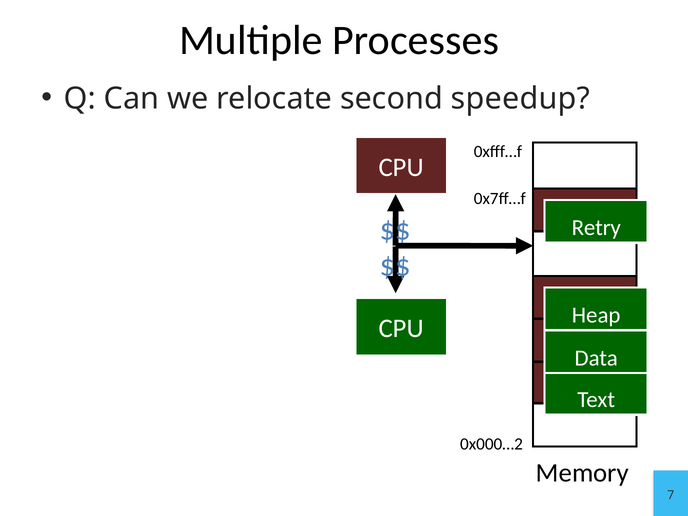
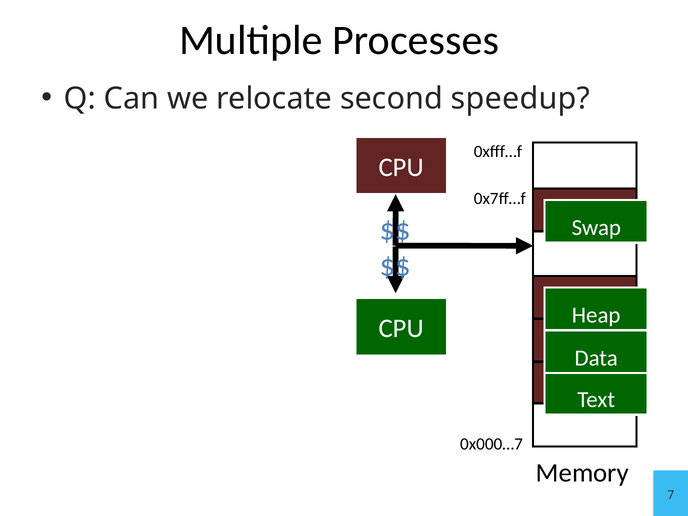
Retry: Retry -> Swap (596, 228)
0x000…2: 0x000…2 -> 0x000…7 (491, 444)
